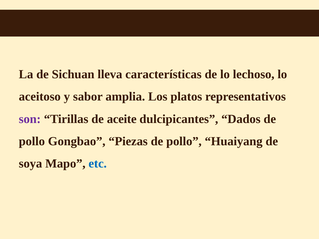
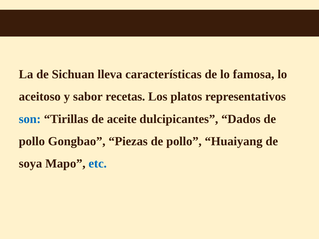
lechoso: lechoso -> famosa (254, 74)
amplia: amplia -> recetas (125, 97)
son colour: purple -> blue (30, 119)
